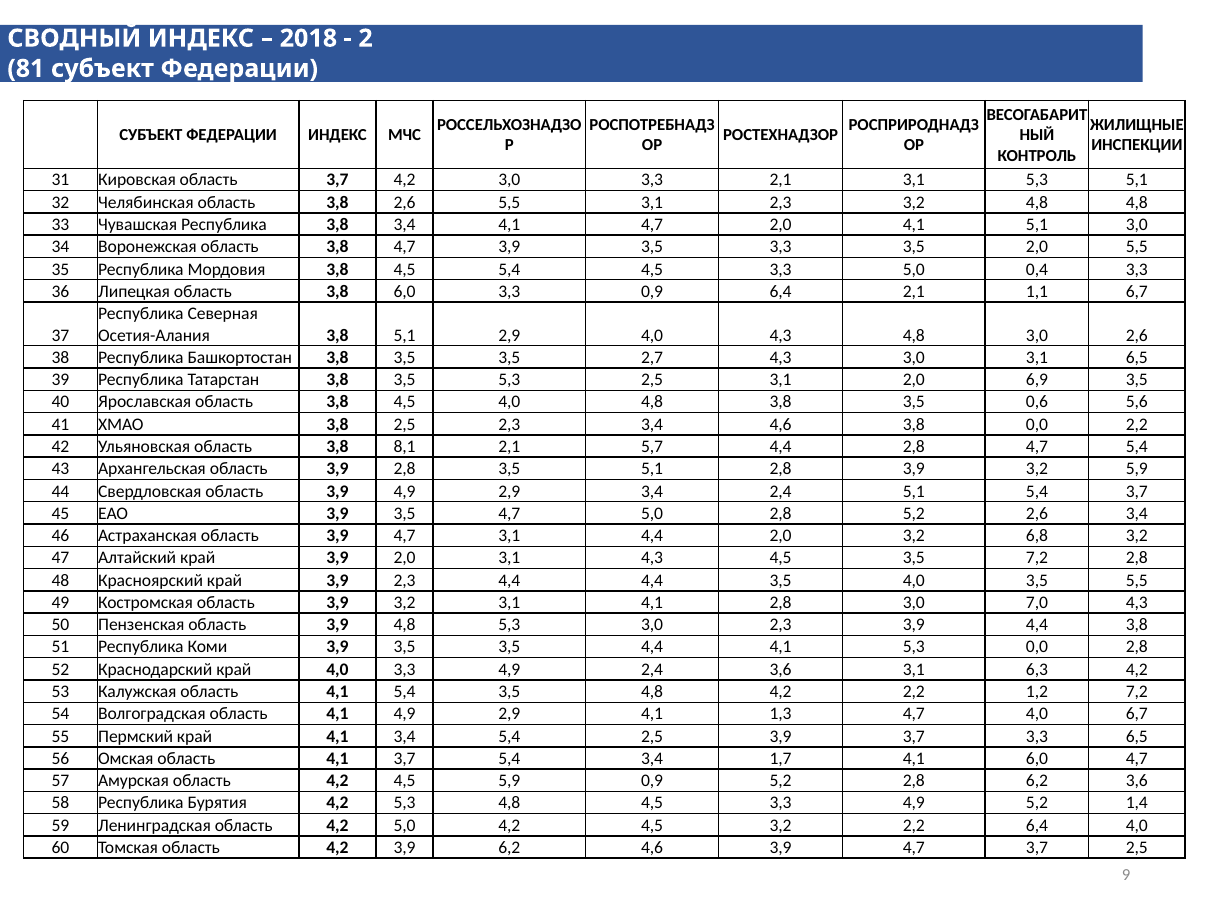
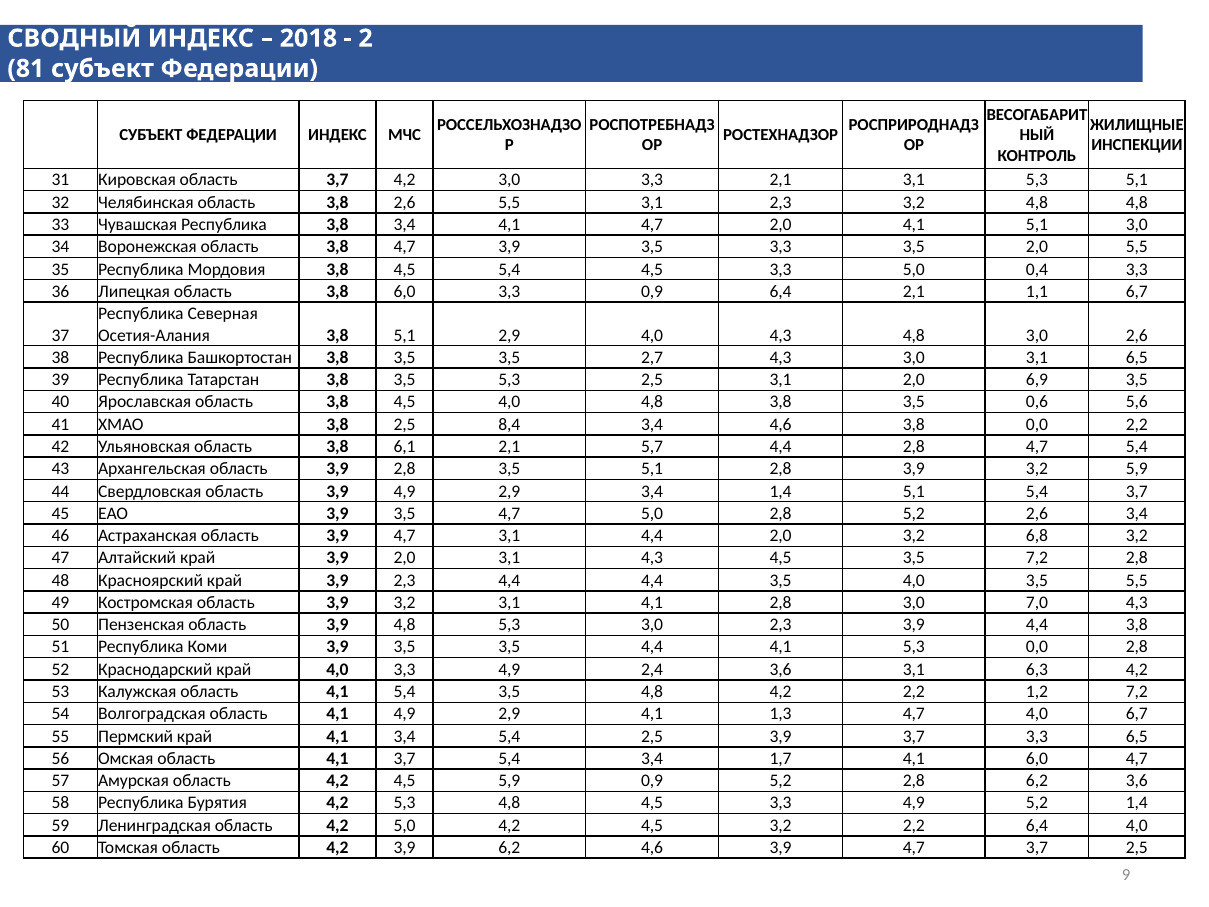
2,5 2,3: 2,3 -> 8,4 (509, 424)
8,1: 8,1 -> 6,1 (405, 447)
3,4 2,4: 2,4 -> 1,4 (781, 491)
